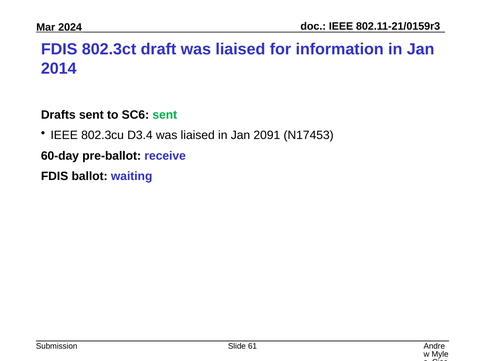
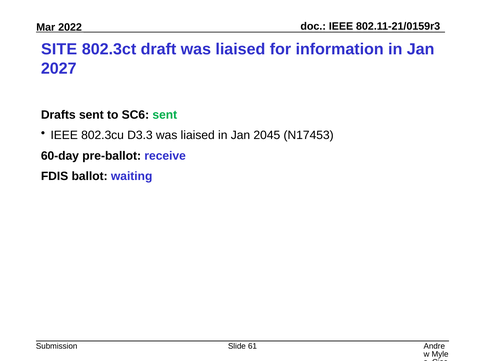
2024: 2024 -> 2022 (70, 27)
FDIS: FDIS -> SITE (59, 49)
2014: 2014 -> 2027 (59, 68)
D3.4: D3.4 -> D3.3 (140, 135)
2091: 2091 -> 2045 (267, 135)
